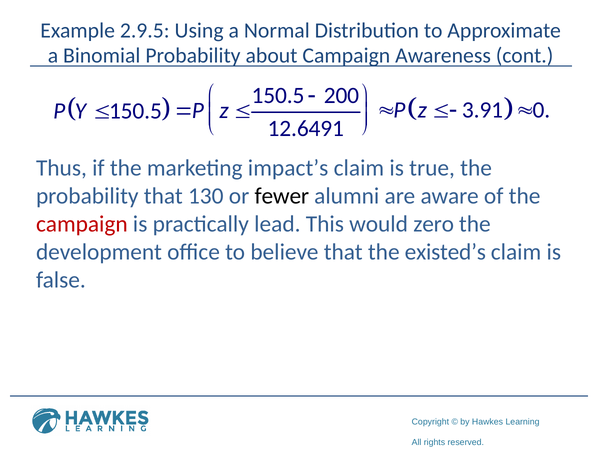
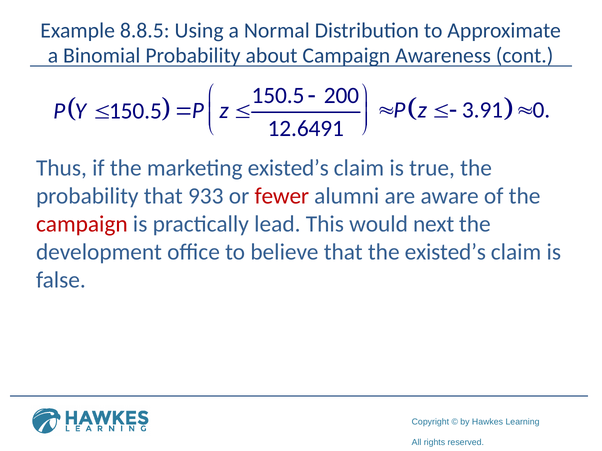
2.9.5: 2.9.5 -> 8.8.5 (145, 31)
marketing impact’s: impact’s -> existed’s (288, 168)
130: 130 -> 933 (206, 196)
fewer colour: black -> red (282, 196)
zero: zero -> next (434, 224)
